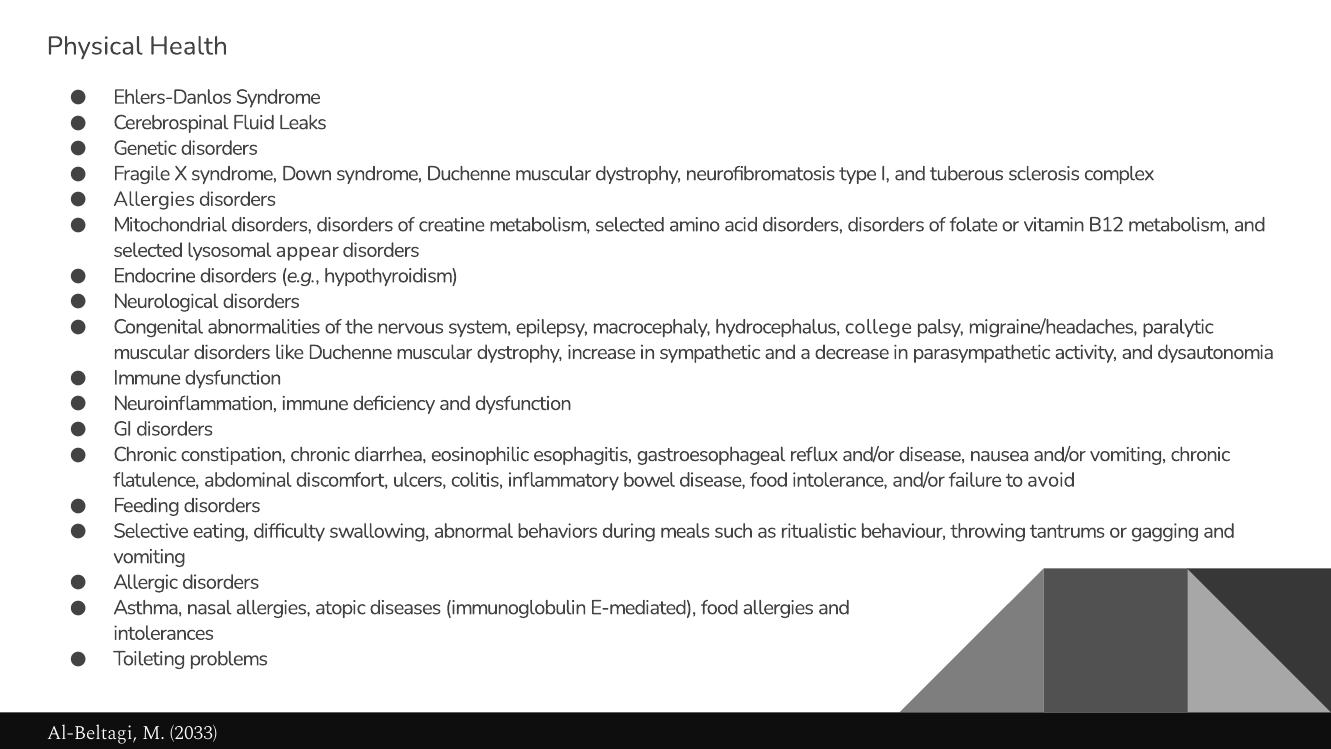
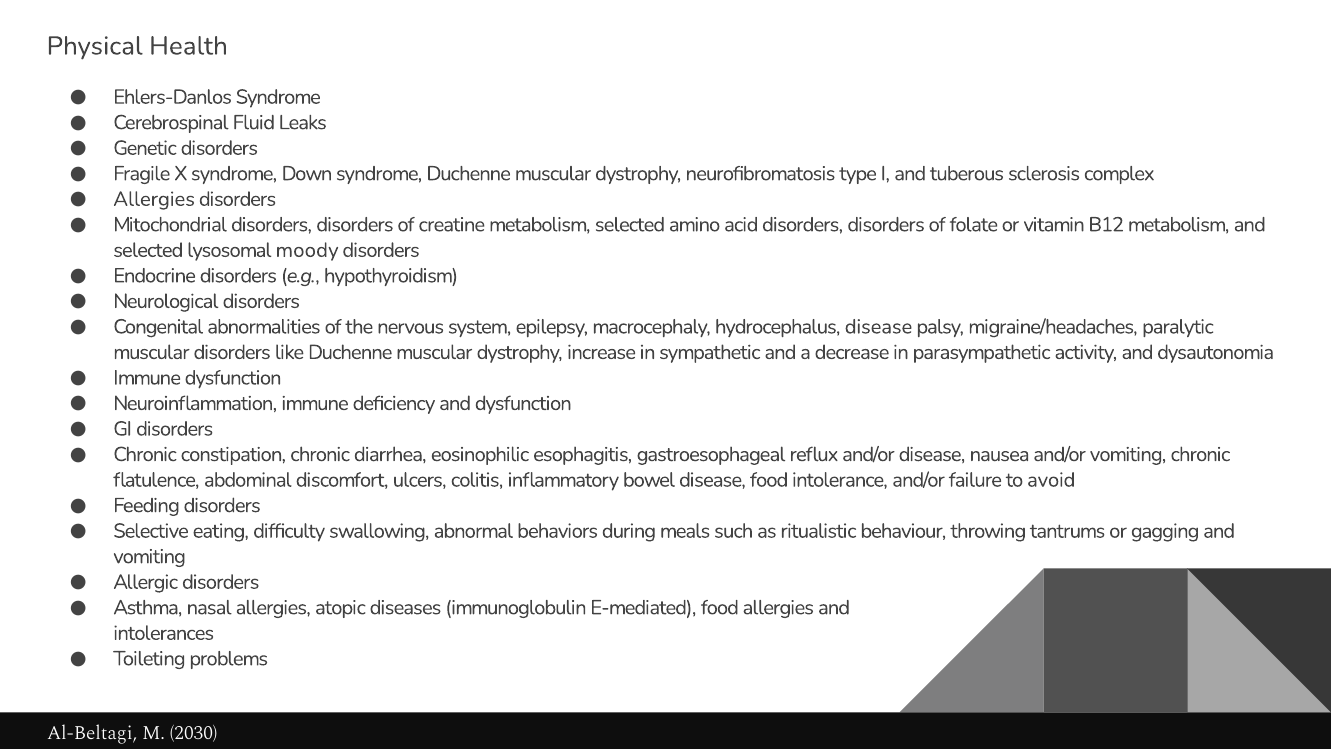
appear: appear -> moody (307, 250)
hydrocephalus college: college -> disease (879, 327)
2033: 2033 -> 2030 (194, 732)
